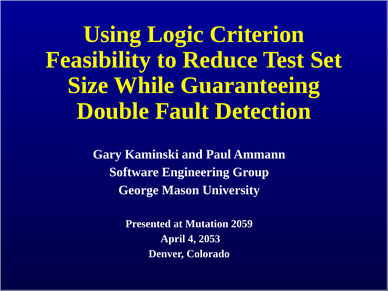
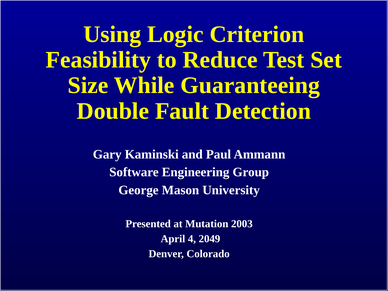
2059: 2059 -> 2003 (242, 224)
2053: 2053 -> 2049 (209, 239)
